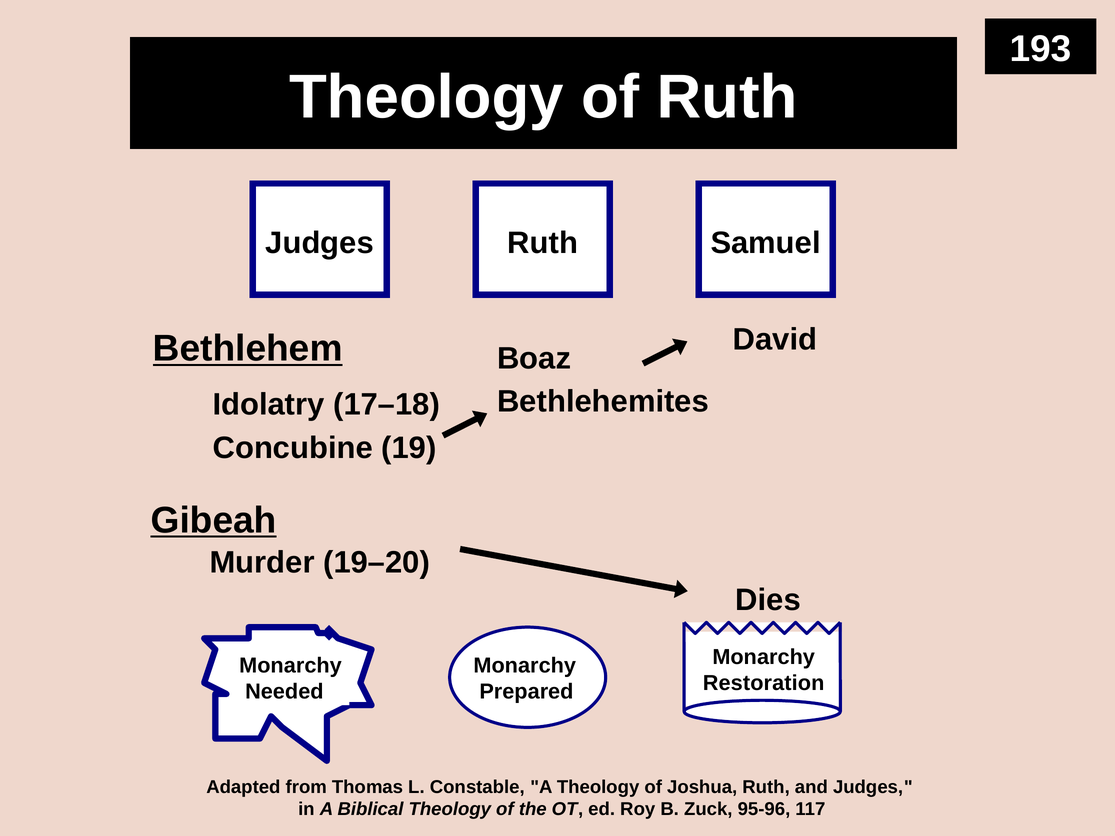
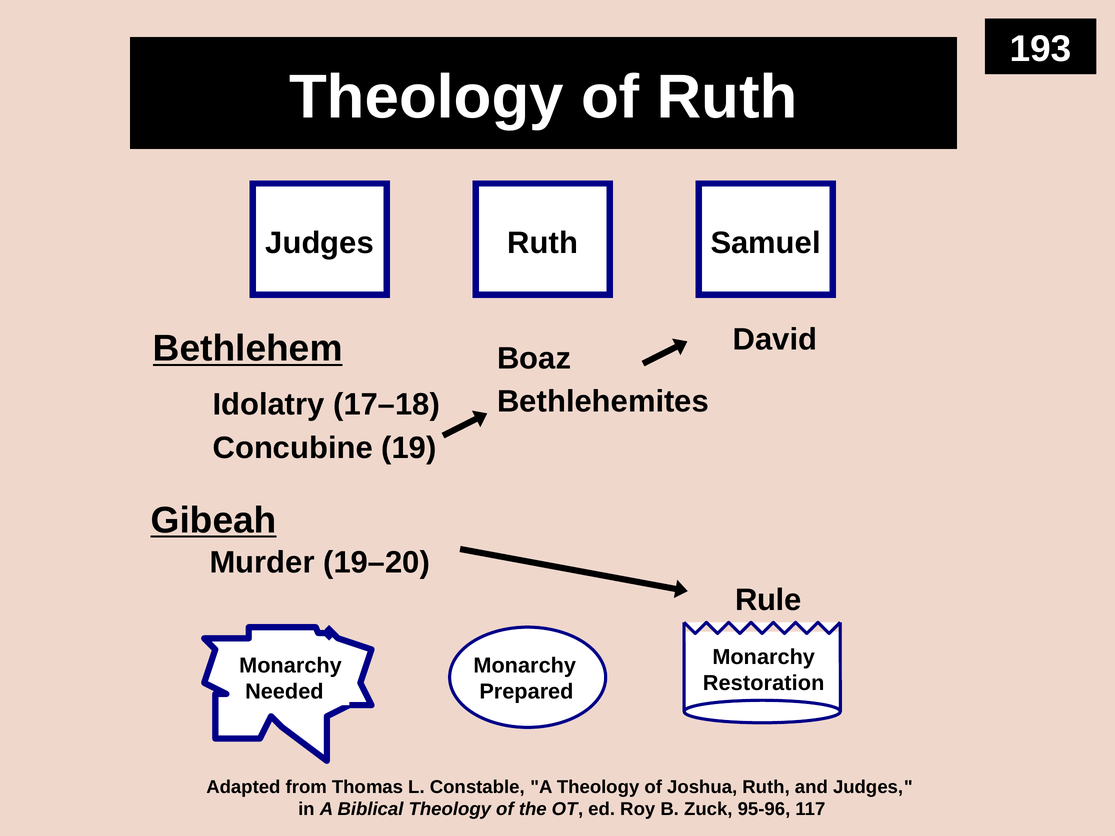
Dies: Dies -> Rule (768, 600)
